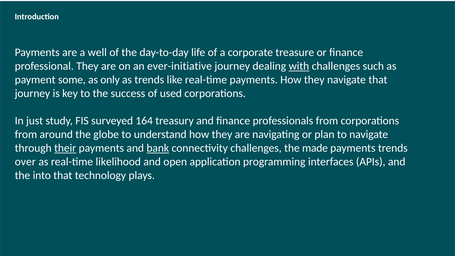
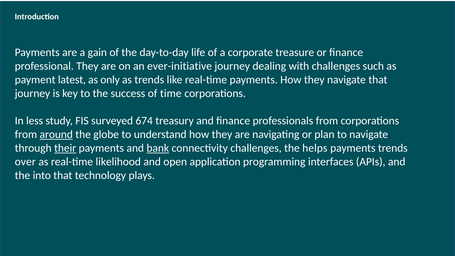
well: well -> gain (97, 53)
with underline: present -> none (299, 66)
some: some -> latest (72, 80)
used: used -> time (171, 94)
just: just -> less (35, 121)
164: 164 -> 674 (144, 121)
around underline: none -> present (56, 134)
made: made -> helps (315, 148)
